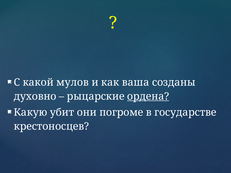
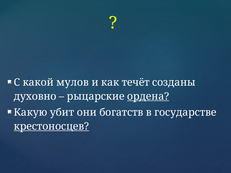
ваша: ваша -> течёт (136, 83)
погроме: погроме -> богатств (121, 113)
крестоносцев underline: none -> present (51, 126)
